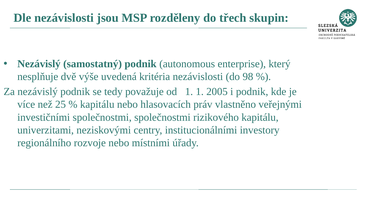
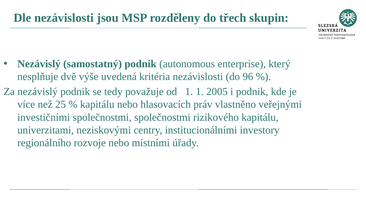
98: 98 -> 96 (248, 77)
